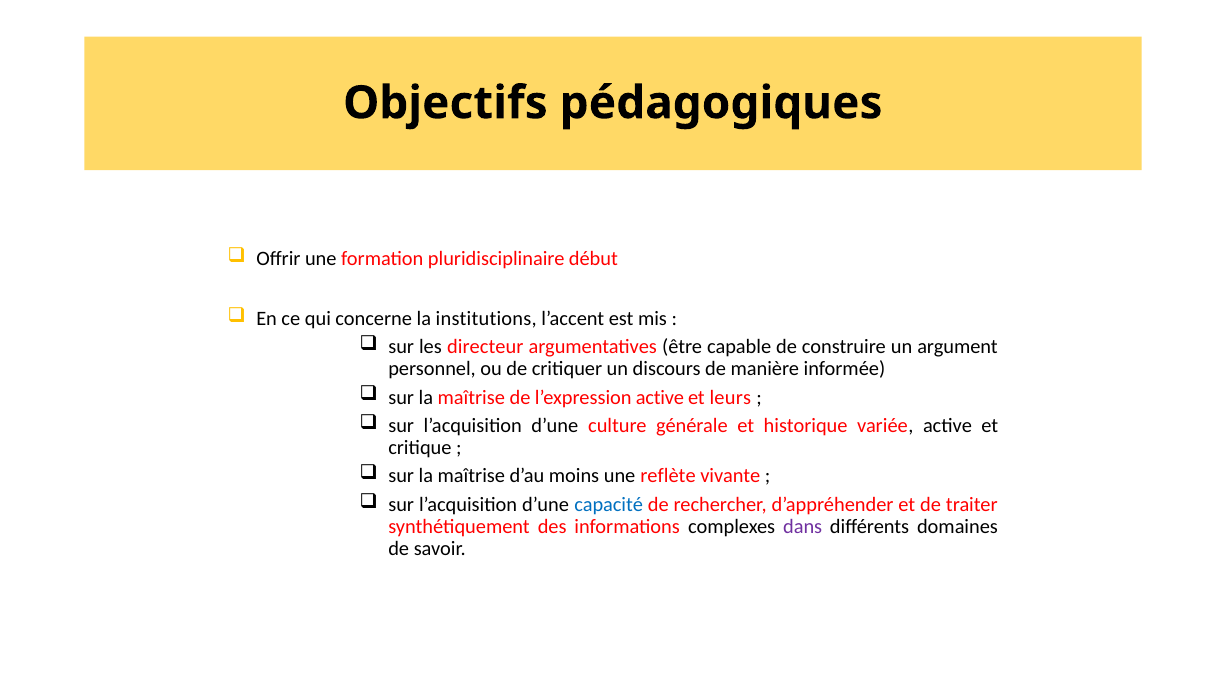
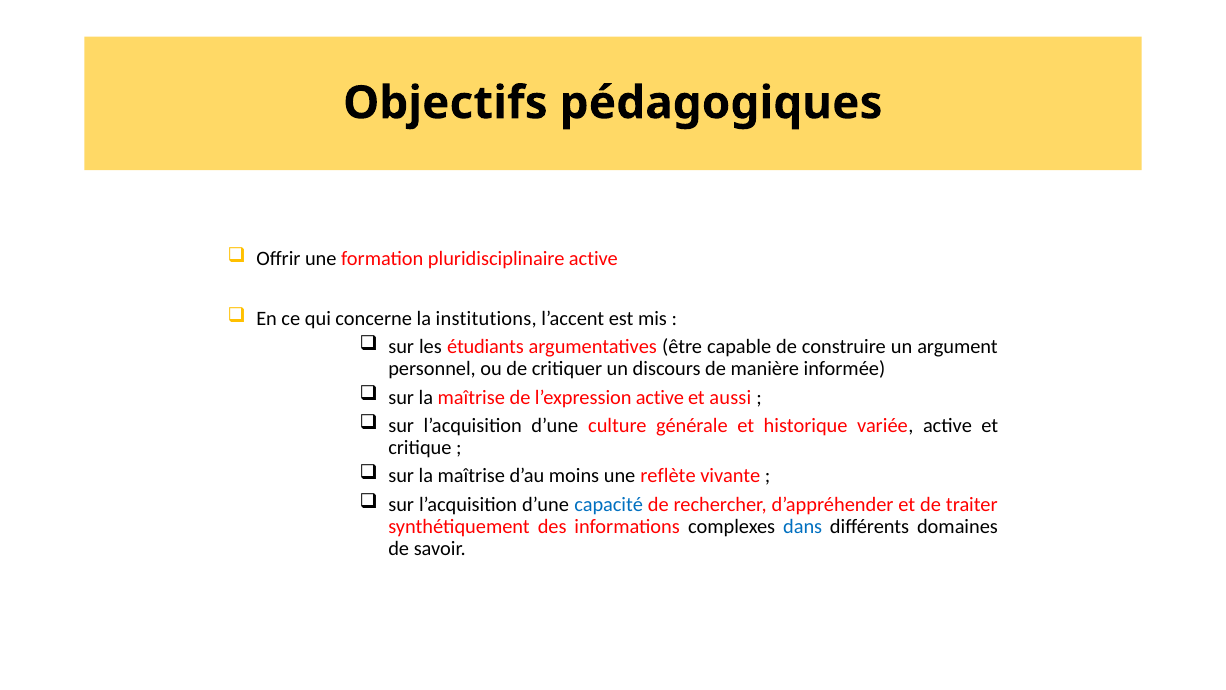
pluridisciplinaire début: début -> active (593, 259)
directeur: directeur -> étudiants (485, 347)
leurs: leurs -> aussi (730, 397)
dans colour: purple -> blue (803, 526)
